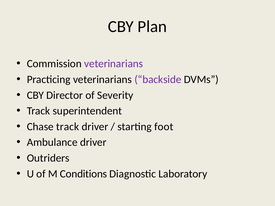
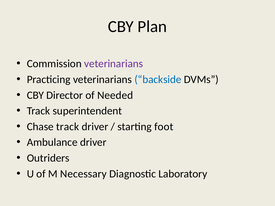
backside colour: purple -> blue (158, 80)
Severity: Severity -> Needed (115, 95)
Conditions: Conditions -> Necessary (83, 174)
